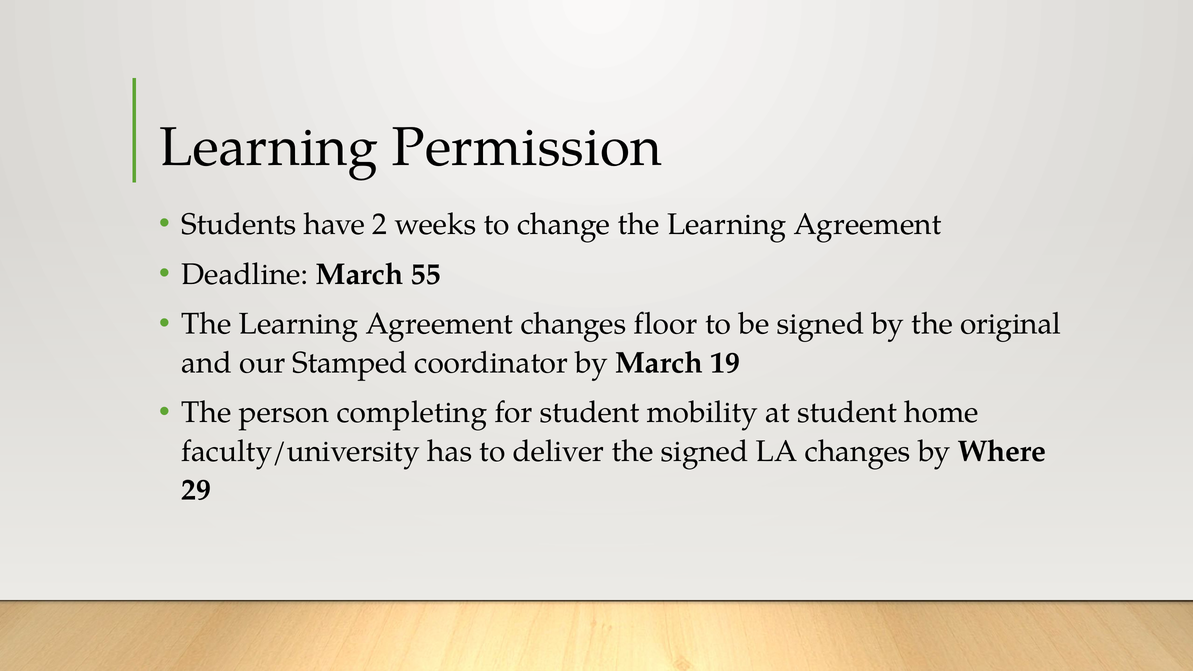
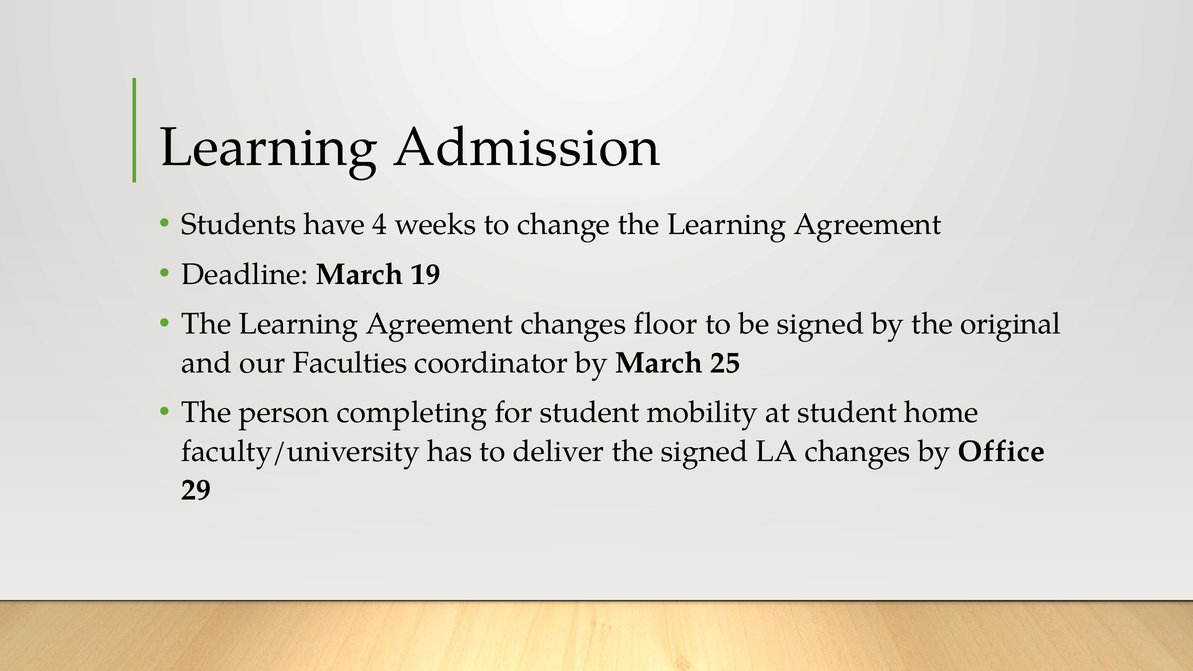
Permission: Permission -> Admission (527, 147)
2: 2 -> 4 (380, 225)
55: 55 -> 19 (426, 274)
Stamped: Stamped -> Faculties (350, 363)
19: 19 -> 25 (725, 363)
Where: Where -> Office (1002, 451)
